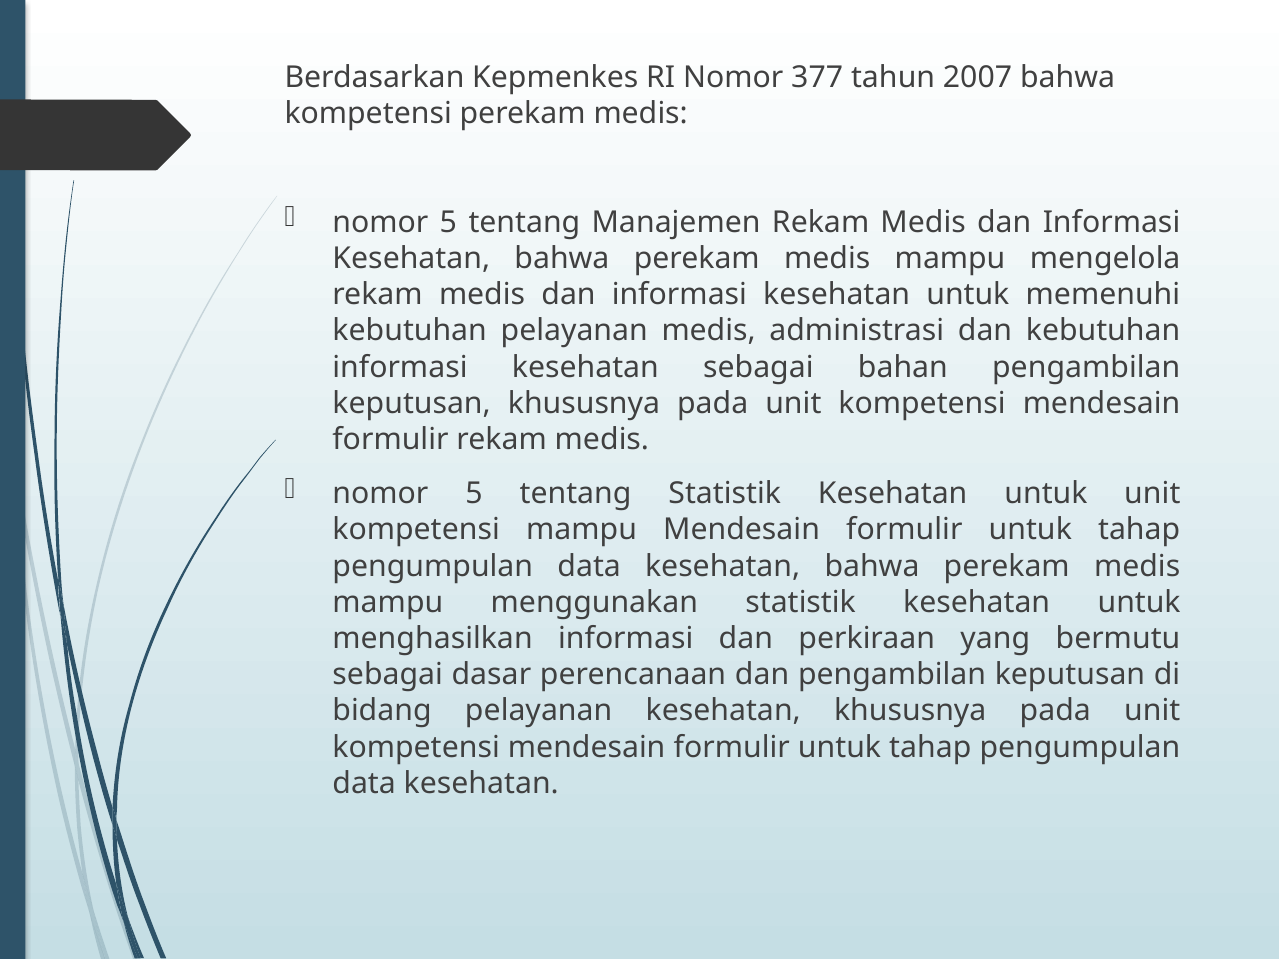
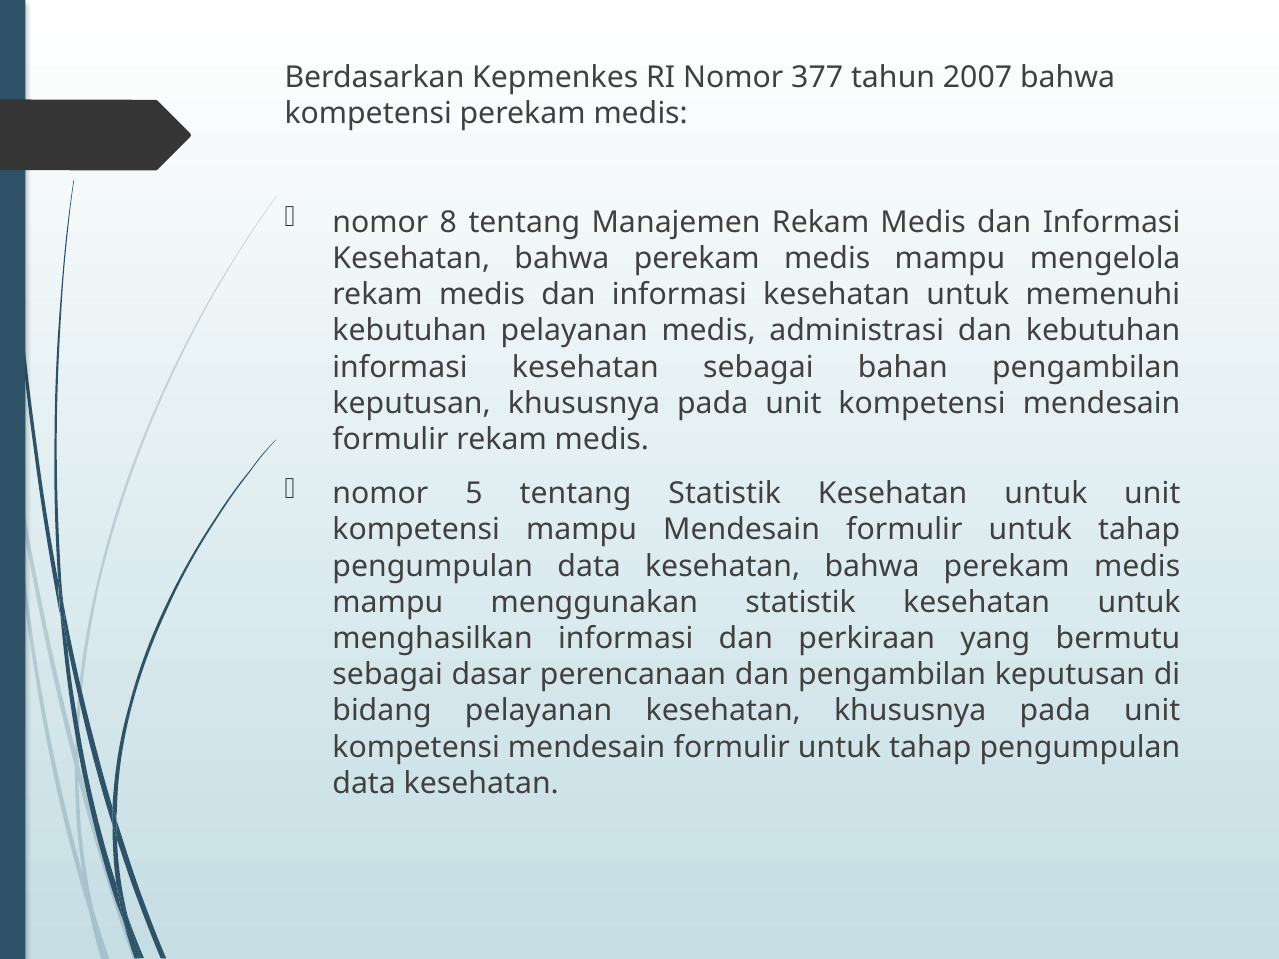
5: 5 -> 8 (448, 222)
